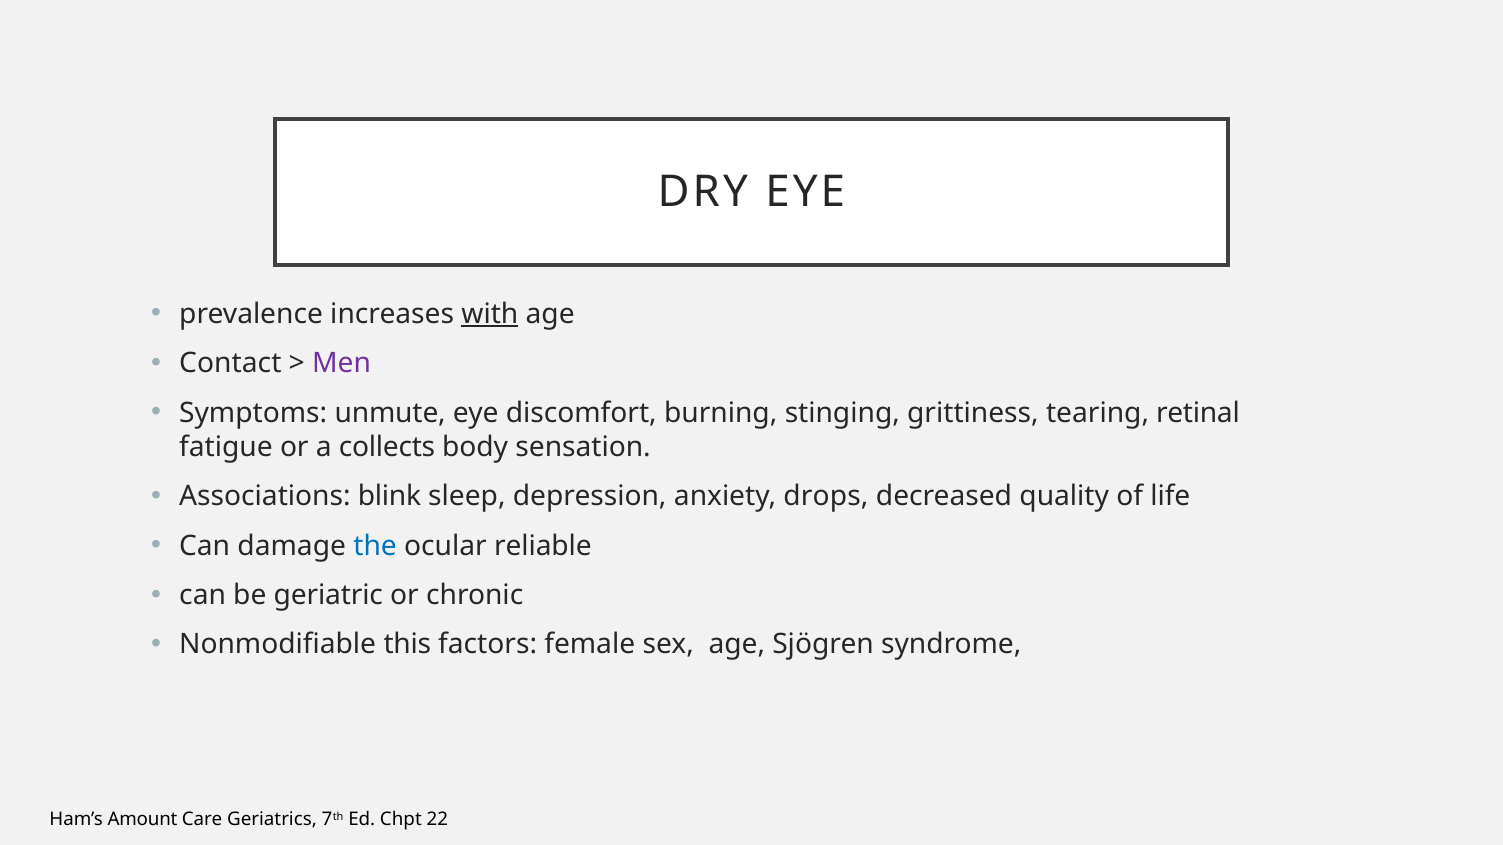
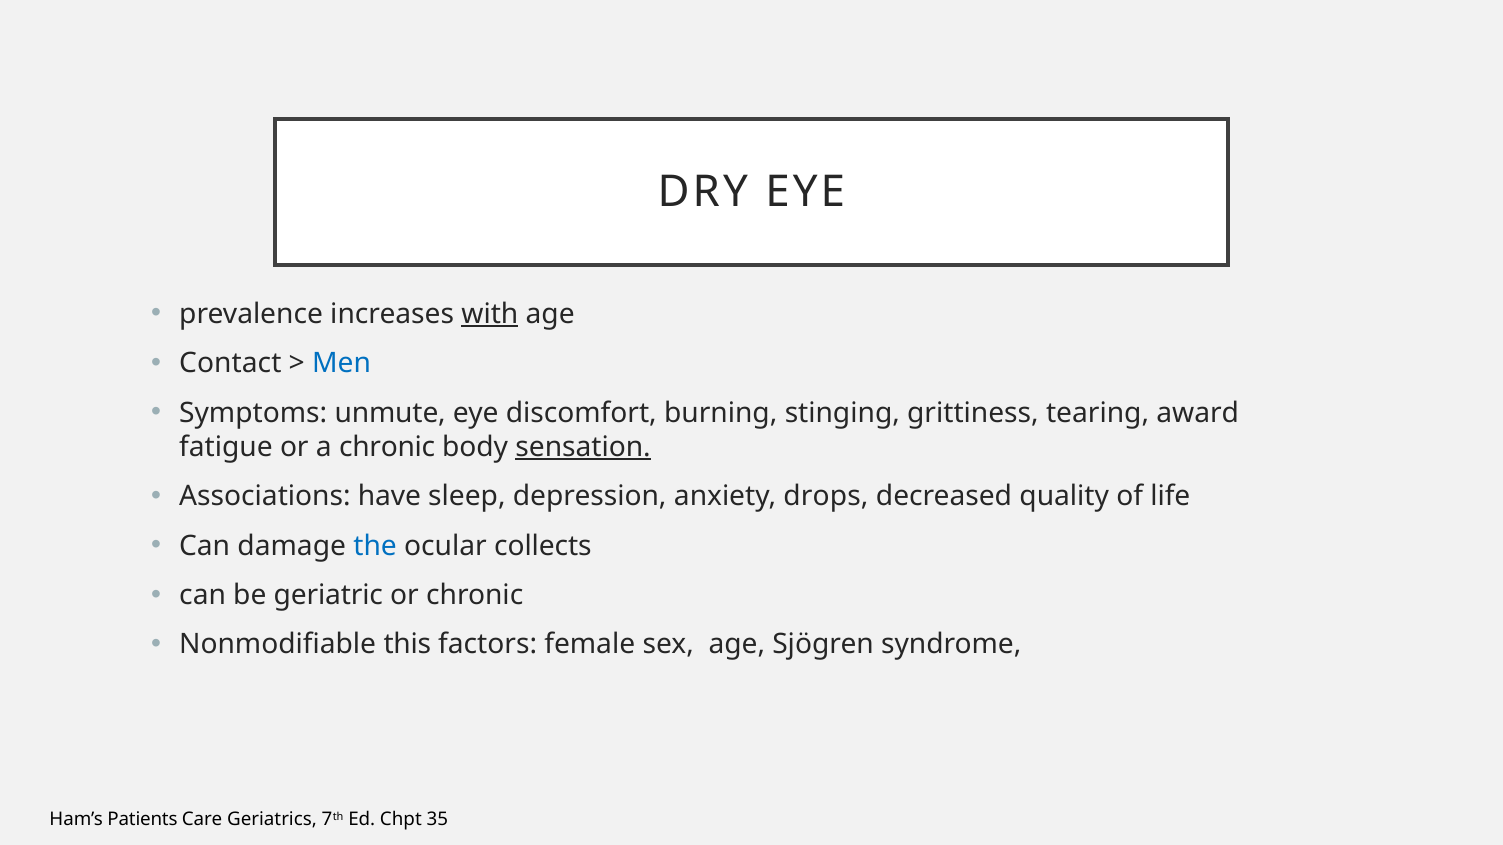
Men colour: purple -> blue (342, 364)
retinal: retinal -> award (1198, 413)
a collects: collects -> chronic (387, 447)
sensation underline: none -> present (583, 447)
blink: blink -> have (389, 497)
reliable: reliable -> collects (543, 546)
Amount: Amount -> Patients (142, 820)
22: 22 -> 35 (437, 820)
